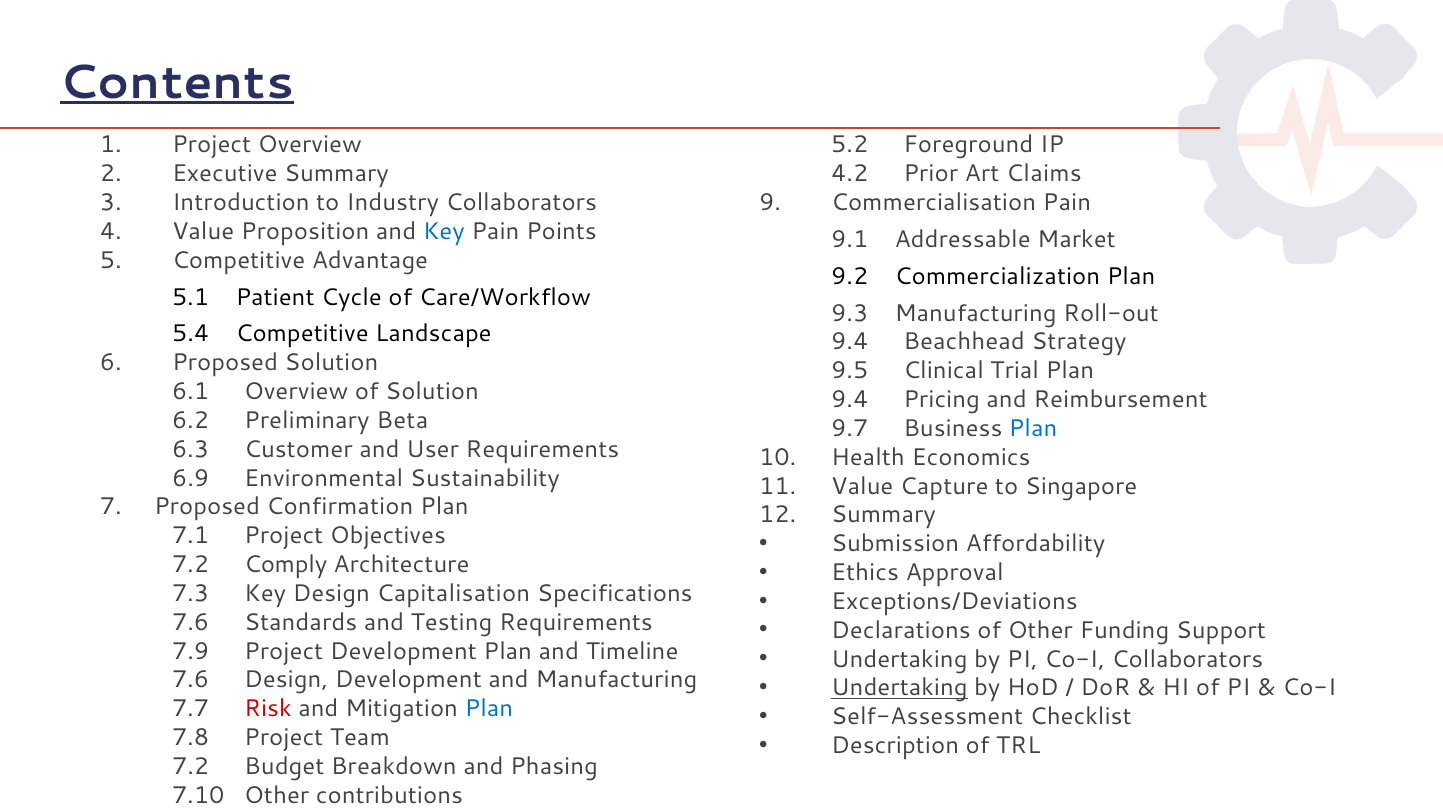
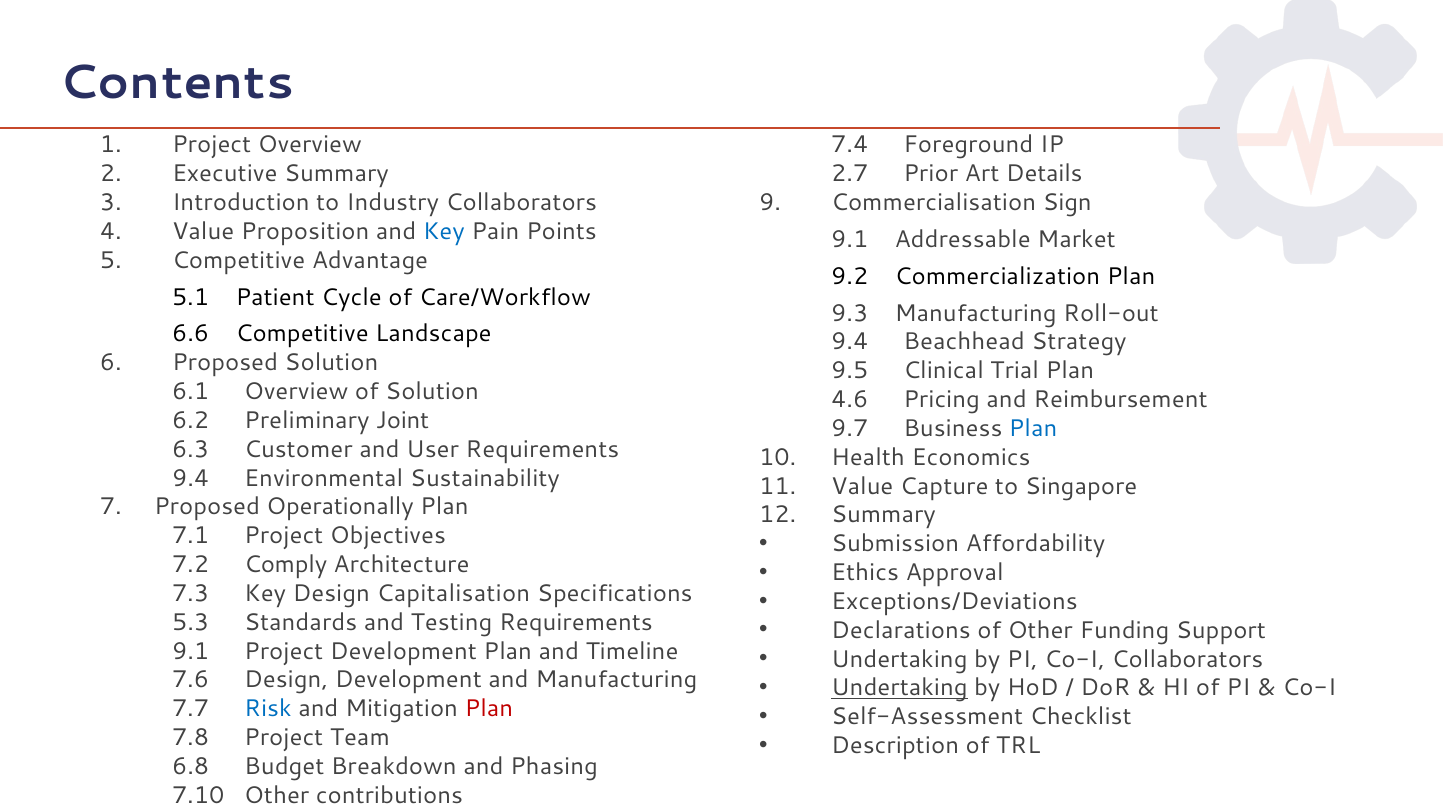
Contents underline: present -> none (177, 82)
5.2: 5.2 -> 7.4 (850, 145)
4.2: 4.2 -> 2.7 (850, 174)
Claims: Claims -> Details (1044, 174)
Commercialisation Pain: Pain -> Sign (1067, 203)
5.4: 5.4 -> 6.6 (191, 334)
9.4: 9.4 -> 4.6 (850, 400)
Beta: Beta -> Joint (403, 421)
6.9: 6.9 -> 9.4 (191, 479)
Confirmation: Confirmation -> Operationally (340, 507)
7.6: 7.6 -> 5.3 (191, 623)
7.9: 7.9 -> 9.1 (191, 652)
Risk colour: red -> blue (268, 709)
Plan colour: blue -> red (489, 709)
7.2: 7.2 -> 6.8 (191, 767)
